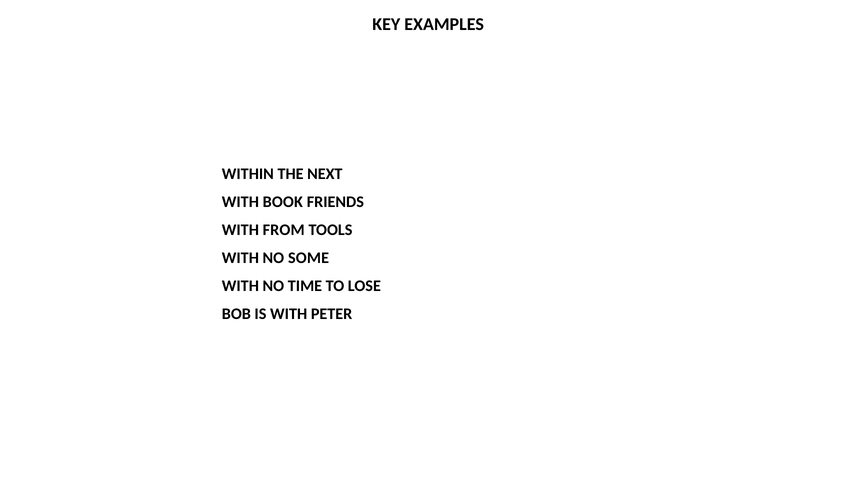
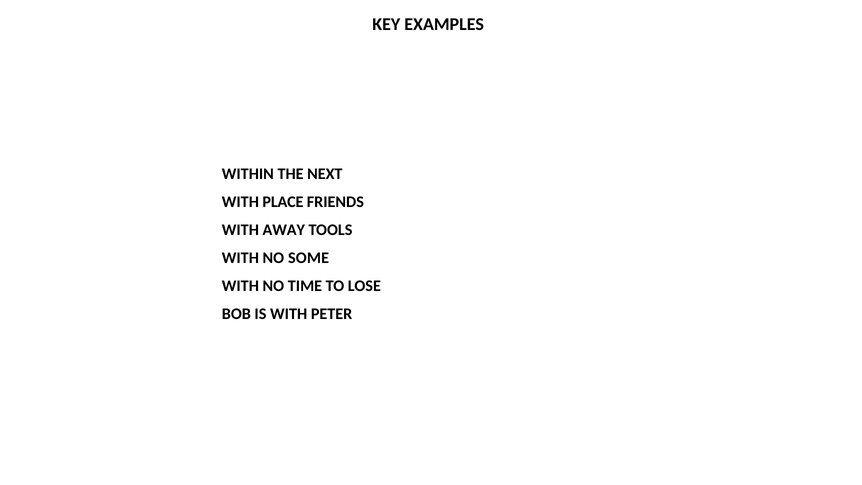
BOOK: BOOK -> PLACE (283, 202)
FROM: FROM -> AWAY (284, 230)
